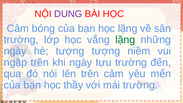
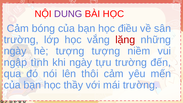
học lặng: lặng -> điều (128, 28)
lặng colour: green -> red (125, 40)
ngập trên: trên -> tình (40, 62)
lên trên: trên -> thôi (90, 74)
